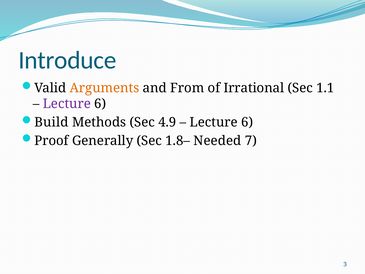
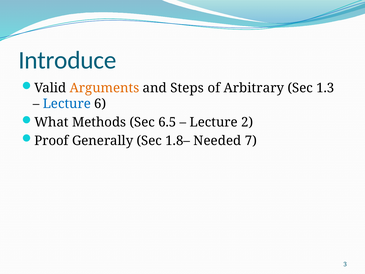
From: From -> Steps (187, 88)
Irrational: Irrational -> Arbitrary (254, 88)
1.1: 1.1 -> 1.3 (325, 88)
Lecture colour: purple -> blue (67, 104)
Build: Build -> What (51, 122)
4.9: 4.9 -> 6.5 (167, 122)
6: 6 -> 2 (247, 122)
